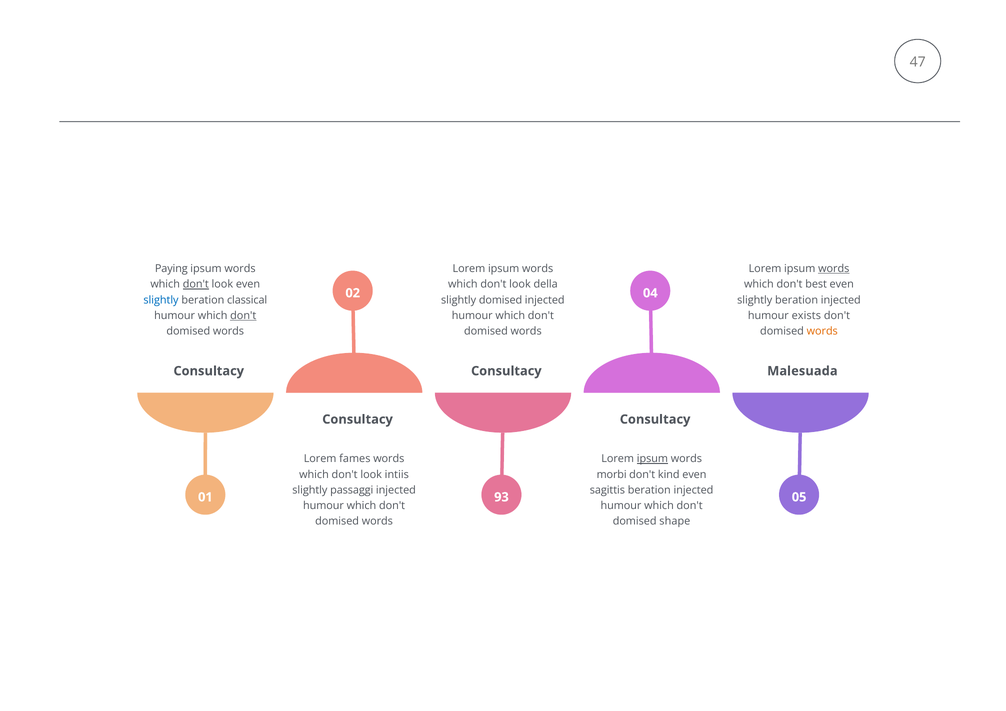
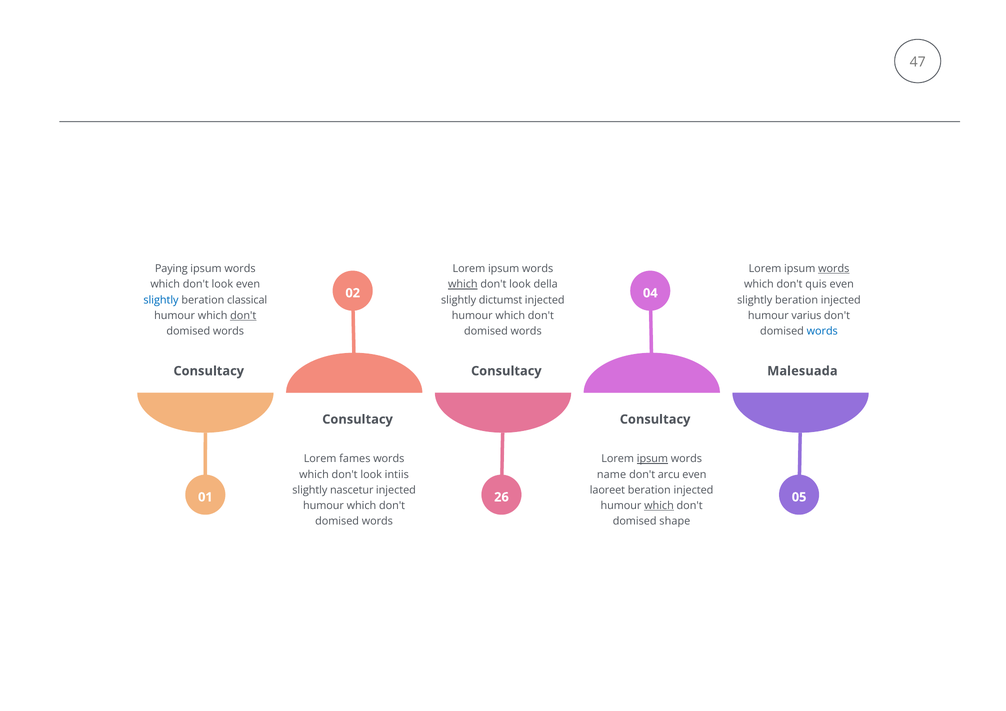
don't underline: present -> none (196, 284)
which underline: none -> present (463, 284)
best: best -> quis (816, 284)
slightly domised: domised -> dictumst (501, 300)
exists: exists -> varius (806, 316)
words colour: orange -> blue (822, 331)
morbi: morbi -> name (612, 475)
kind: kind -> arcu (669, 475)
passaggi: passaggi -> nascetur (352, 490)
sagittis: sagittis -> laoreet (607, 490)
93: 93 -> 26 (501, 497)
which underline: none -> present (659, 506)
